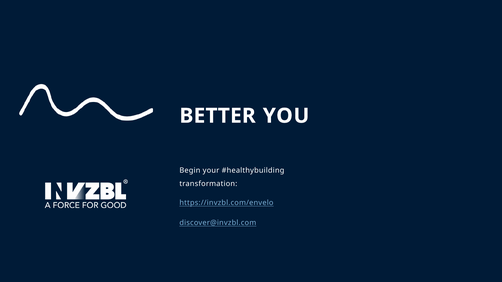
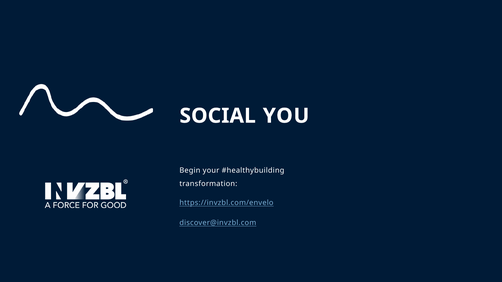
BETTER: BETTER -> SOCIAL (218, 116)
